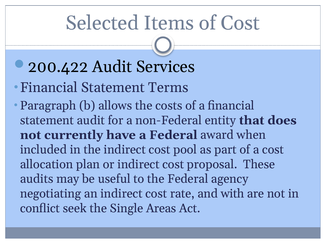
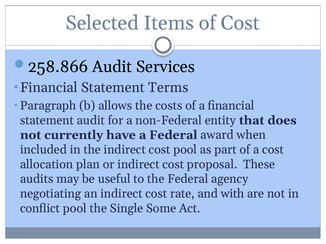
200.422: 200.422 -> 258.866 (58, 67)
conflict seek: seek -> pool (75, 209)
Areas: Areas -> Some (161, 209)
